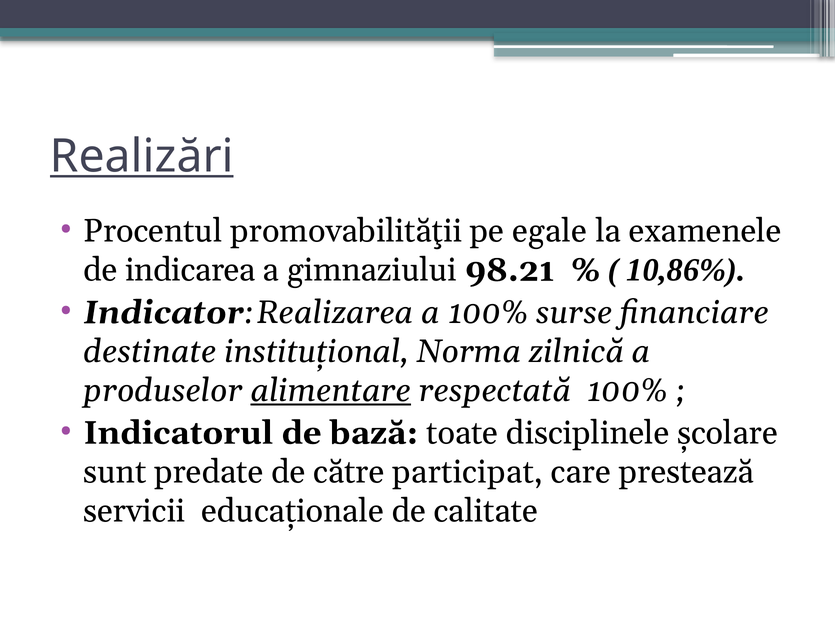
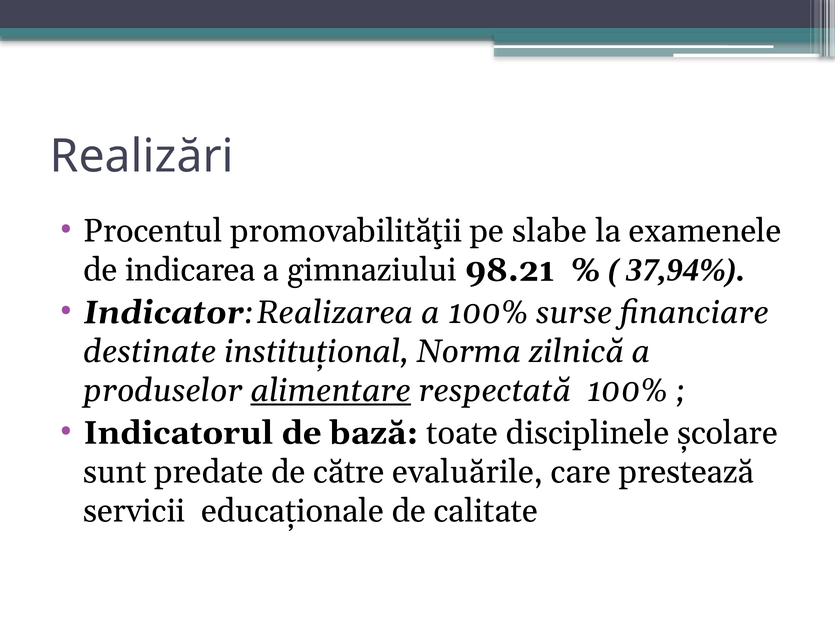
Realizări underline: present -> none (142, 156)
egale: egale -> slabe (550, 231)
10,86%: 10,86% -> 37,94% (686, 270)
participat: participat -> evaluările (468, 472)
